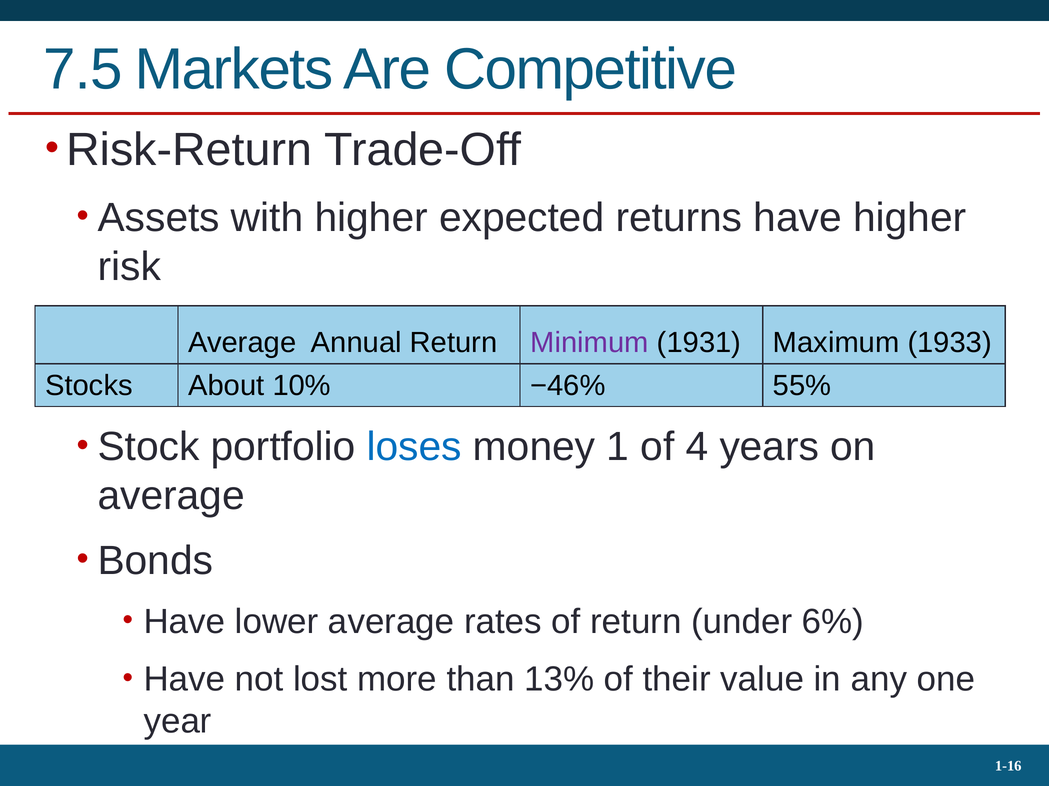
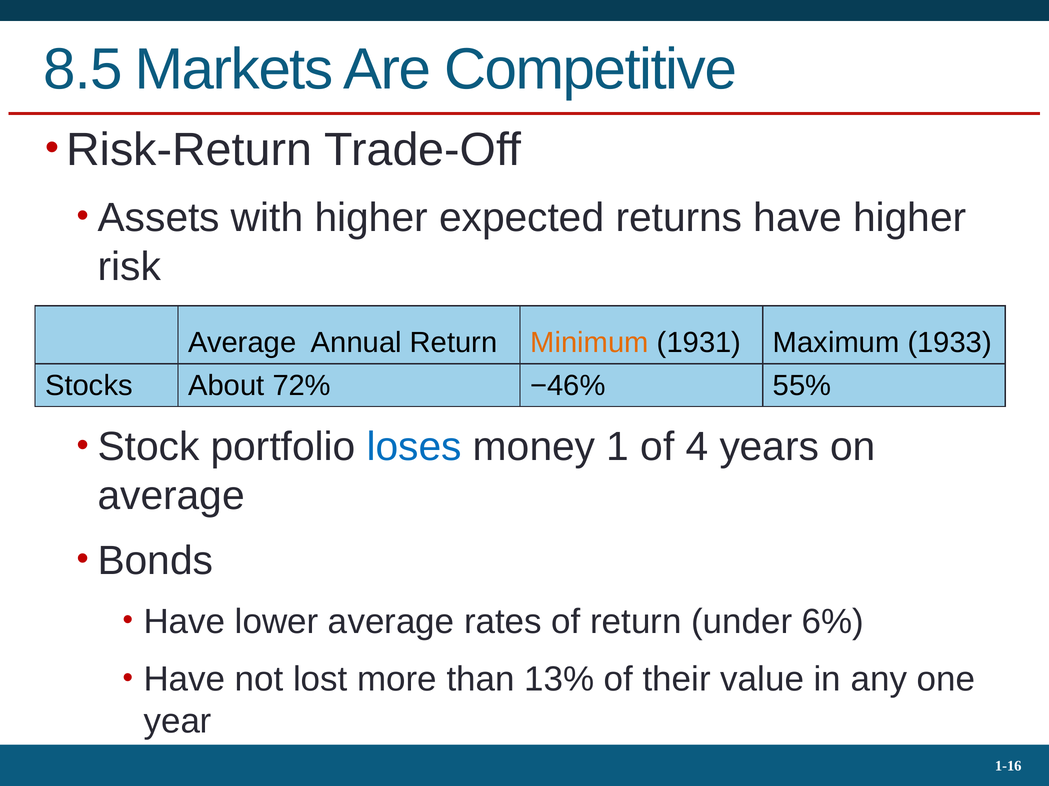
7.5: 7.5 -> 8.5 (83, 70)
Minimum colour: purple -> orange (590, 343)
10%: 10% -> 72% (302, 386)
